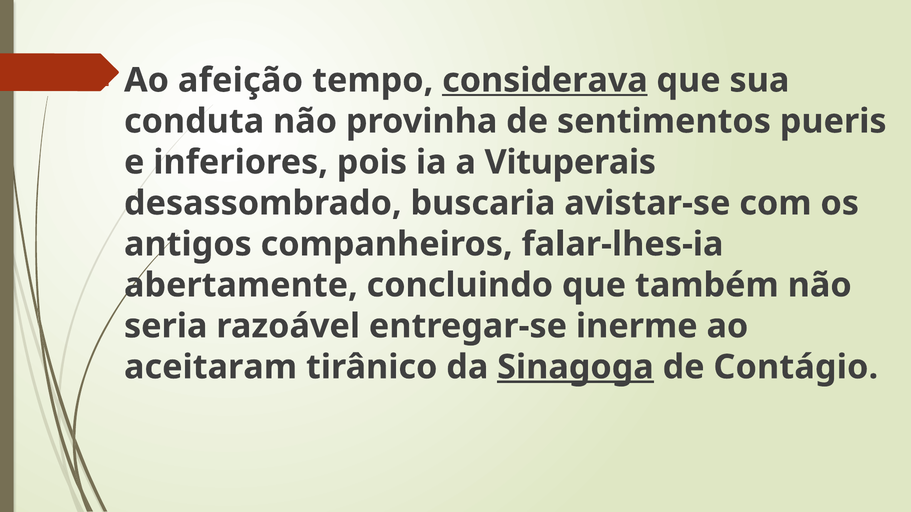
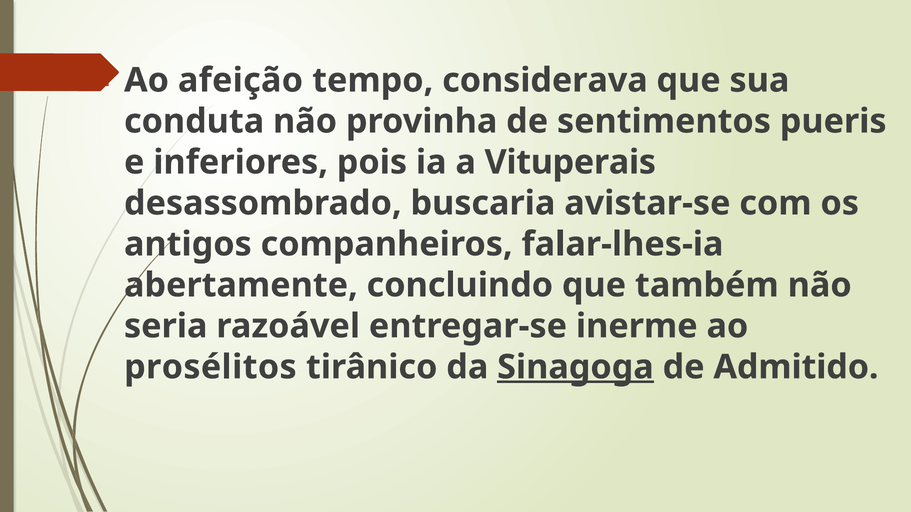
considerava underline: present -> none (545, 80)
aceitaram: aceitaram -> prosélitos (210, 367)
Contágio: Contágio -> Admitido (796, 367)
